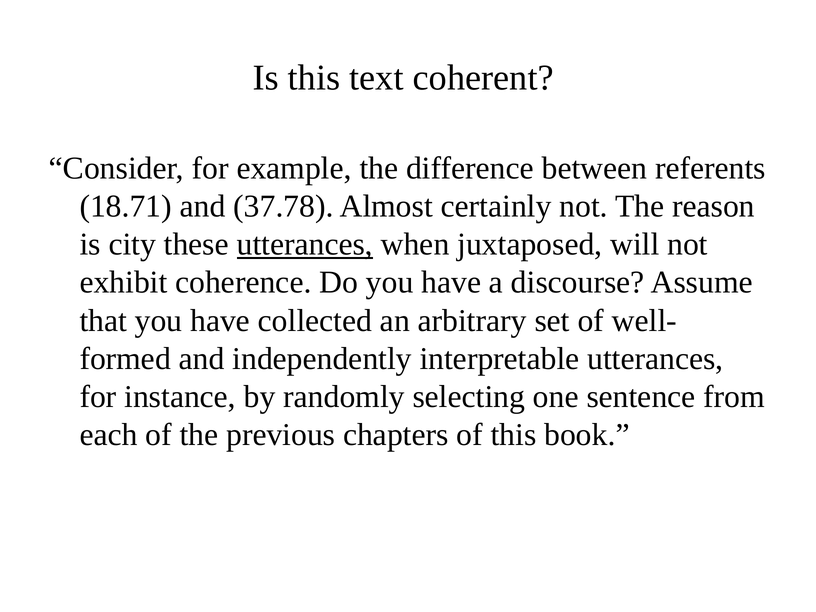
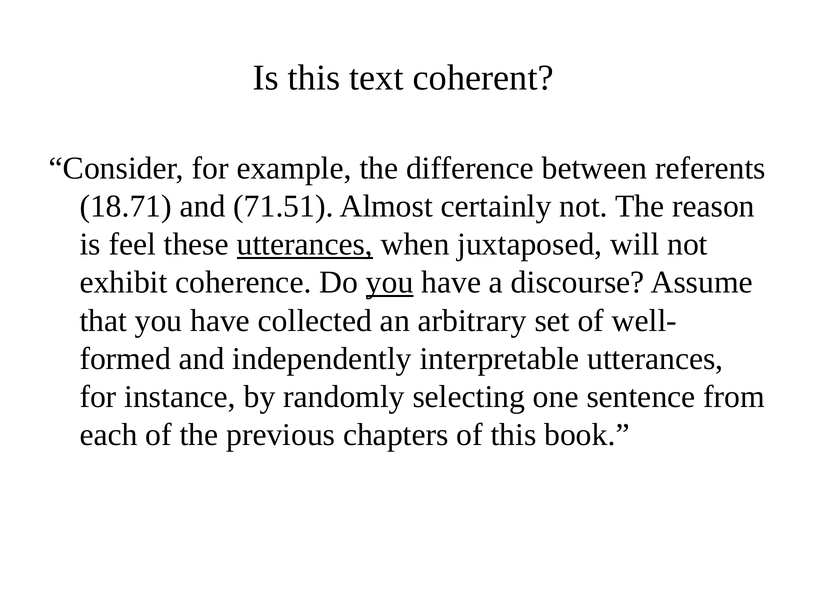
37.78: 37.78 -> 71.51 (283, 206)
city: city -> feel (132, 244)
you underline: none -> present (390, 282)
